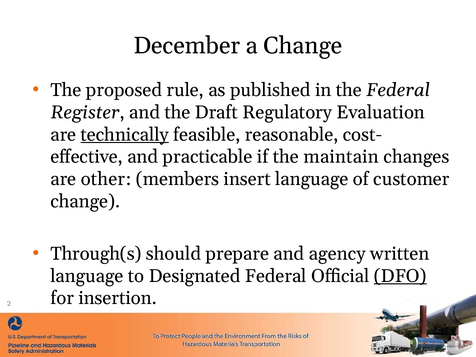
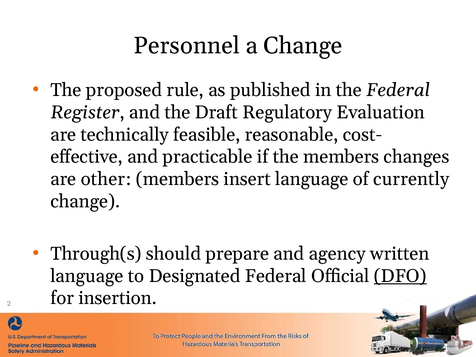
December: December -> Personnel (187, 46)
technically underline: present -> none (125, 135)
the maintain: maintain -> members (341, 157)
customer: customer -> currently (411, 179)
